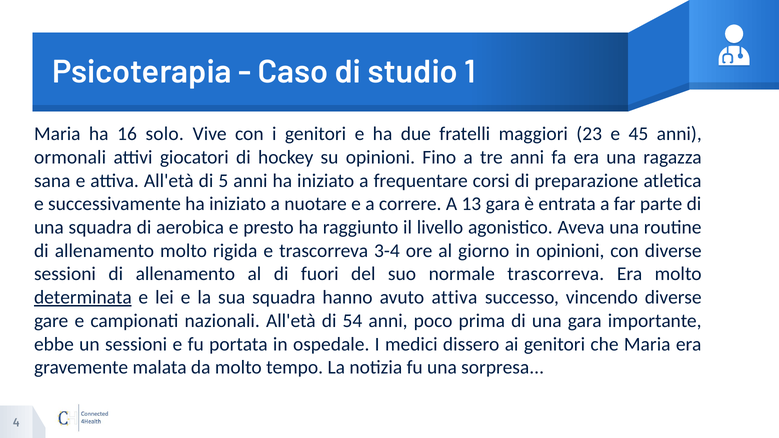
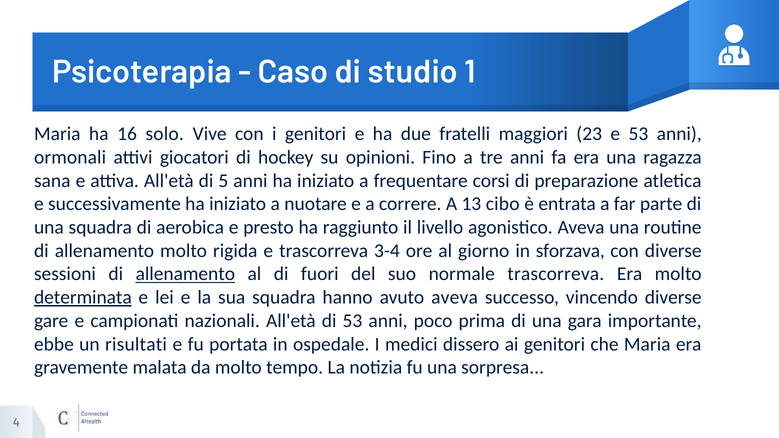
e 45: 45 -> 53 (638, 134)
13 gara: gara -> cibo (503, 204)
in opinioni: opinioni -> sforzava (570, 251)
allenamento underline: none -> present (185, 274)
avuto attiva: attiva -> aveva (455, 298)
di 54: 54 -> 53 (352, 321)
un sessioni: sessioni -> risultati (136, 344)
